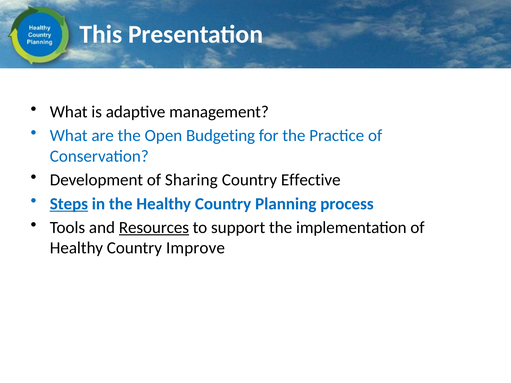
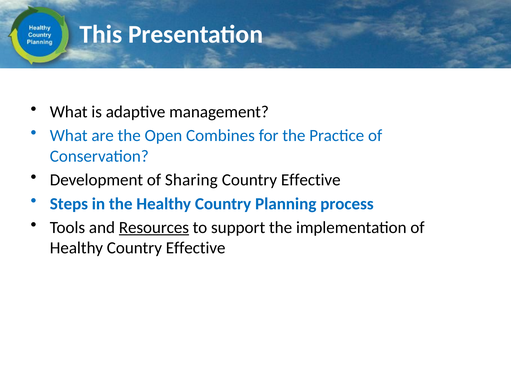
Budgeting: Budgeting -> Combines (220, 136)
Steps underline: present -> none (69, 204)
Healthy Country Improve: Improve -> Effective (196, 248)
